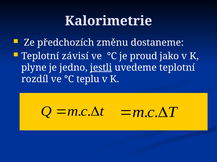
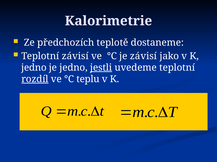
změnu: změnu -> teplotě (112, 43)
je proud: proud -> závisí (143, 56)
plyne: plyne -> jedno (34, 68)
rozdíl underline: none -> present (35, 79)
